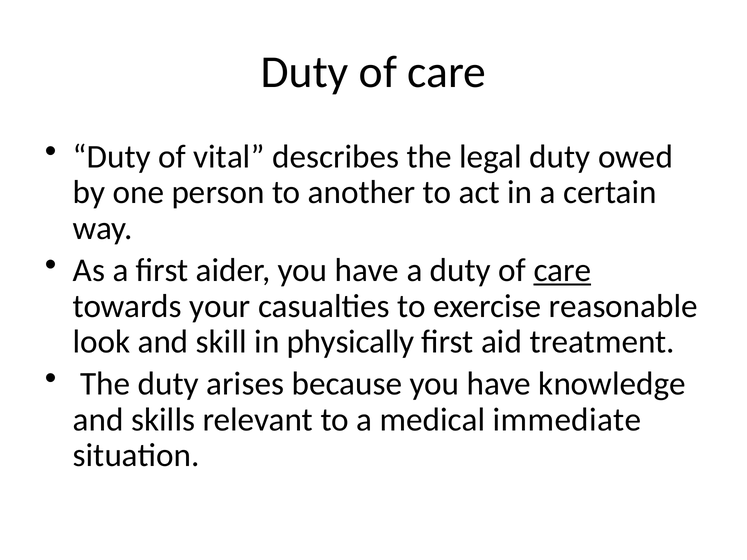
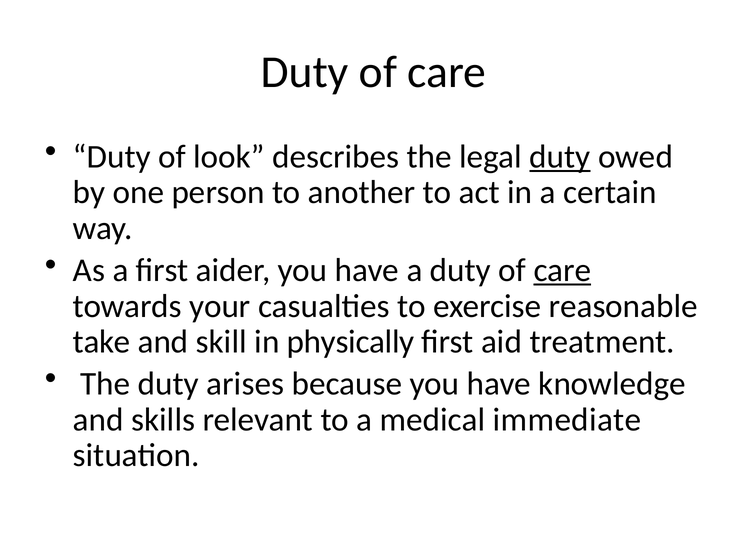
vital: vital -> look (229, 157)
duty underline: none -> present (560, 157)
look: look -> take (102, 342)
